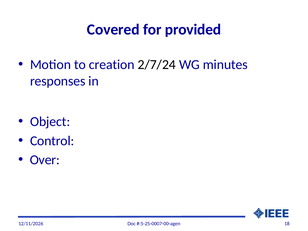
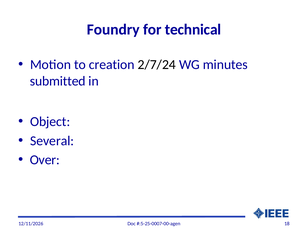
Covered: Covered -> Foundry (113, 30)
provided: provided -> technical (193, 30)
responses: responses -> submitted (58, 81)
Control: Control -> Several (52, 141)
